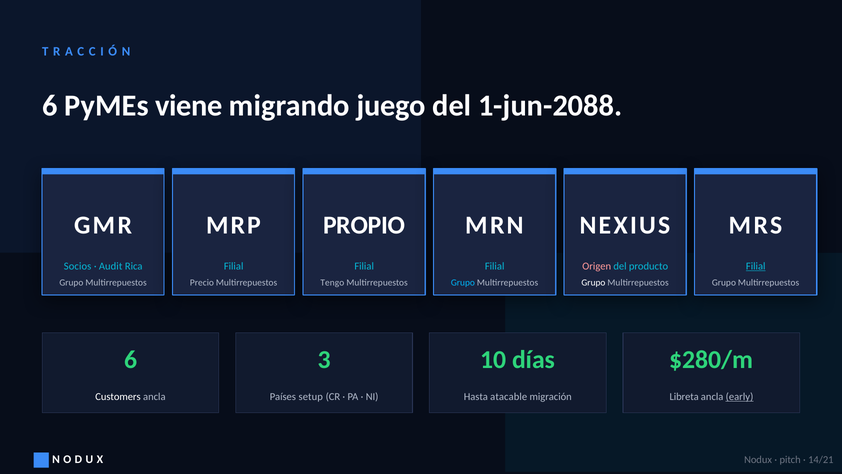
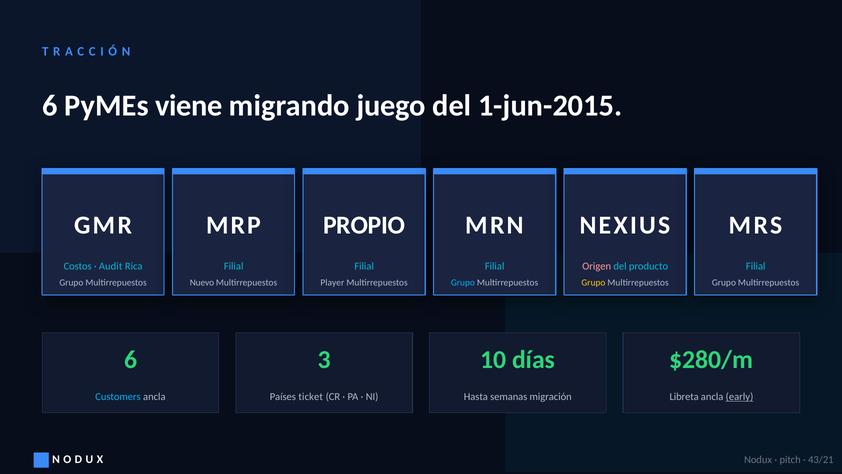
1-jun-2088: 1-jun-2088 -> 1-jun-2015 (550, 106)
Socios: Socios -> Costos (78, 266)
Filial underline: present -> none (756, 266)
Precio: Precio -> Nuevo (202, 282)
Tengo: Tengo -> Player (332, 282)
Grupo colour: white -> yellow (593, 282)
Customers colour: white -> light blue (118, 396)
setup: setup -> ticket (311, 396)
atacable: atacable -> semanas (509, 396)
14/21: 14/21 -> 43/21 (821, 459)
